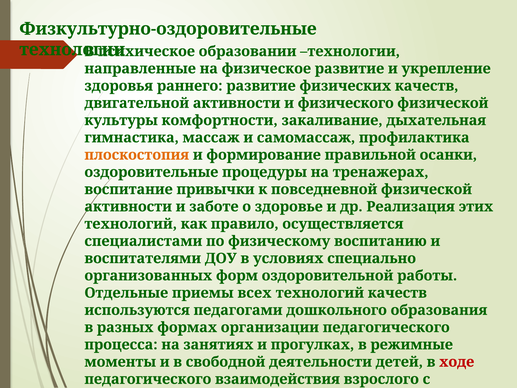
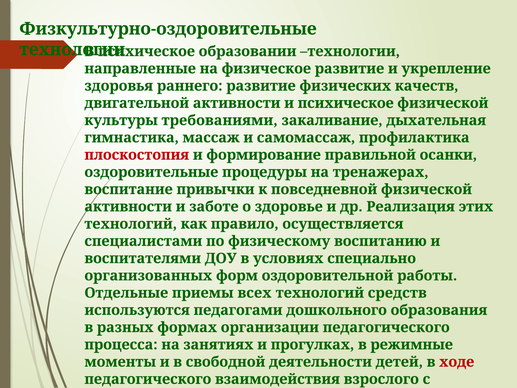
и физического: физического -> психическое (346, 103)
комфортности: комфортности -> требованиями (220, 120)
плоскостопия colour: orange -> red (137, 155)
технологий качеств: качеств -> средств (397, 293)
